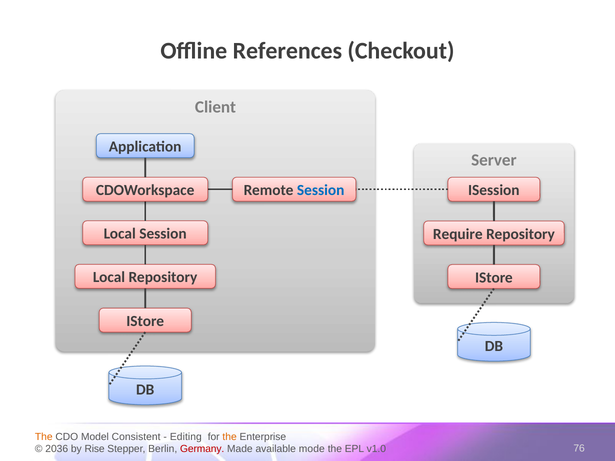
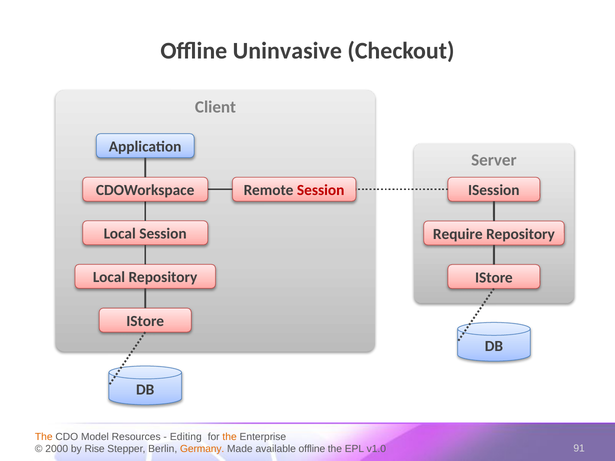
References: References -> Uninvasive (287, 51)
Session colour: blue -> red (321, 190)
Consistent: Consistent -> Resources (136, 437)
2036: 2036 -> 2000 (57, 449)
Germany colour: red -> orange (202, 449)
available mode: mode -> offline (312, 449)
76: 76 -> 91 (579, 449)
